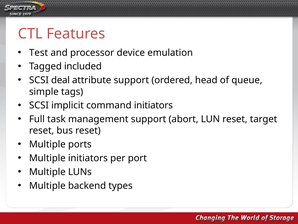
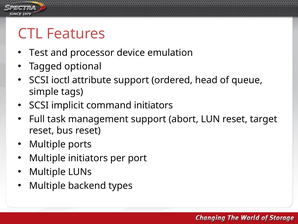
included: included -> optional (83, 66)
deal: deal -> ioctl (60, 80)
